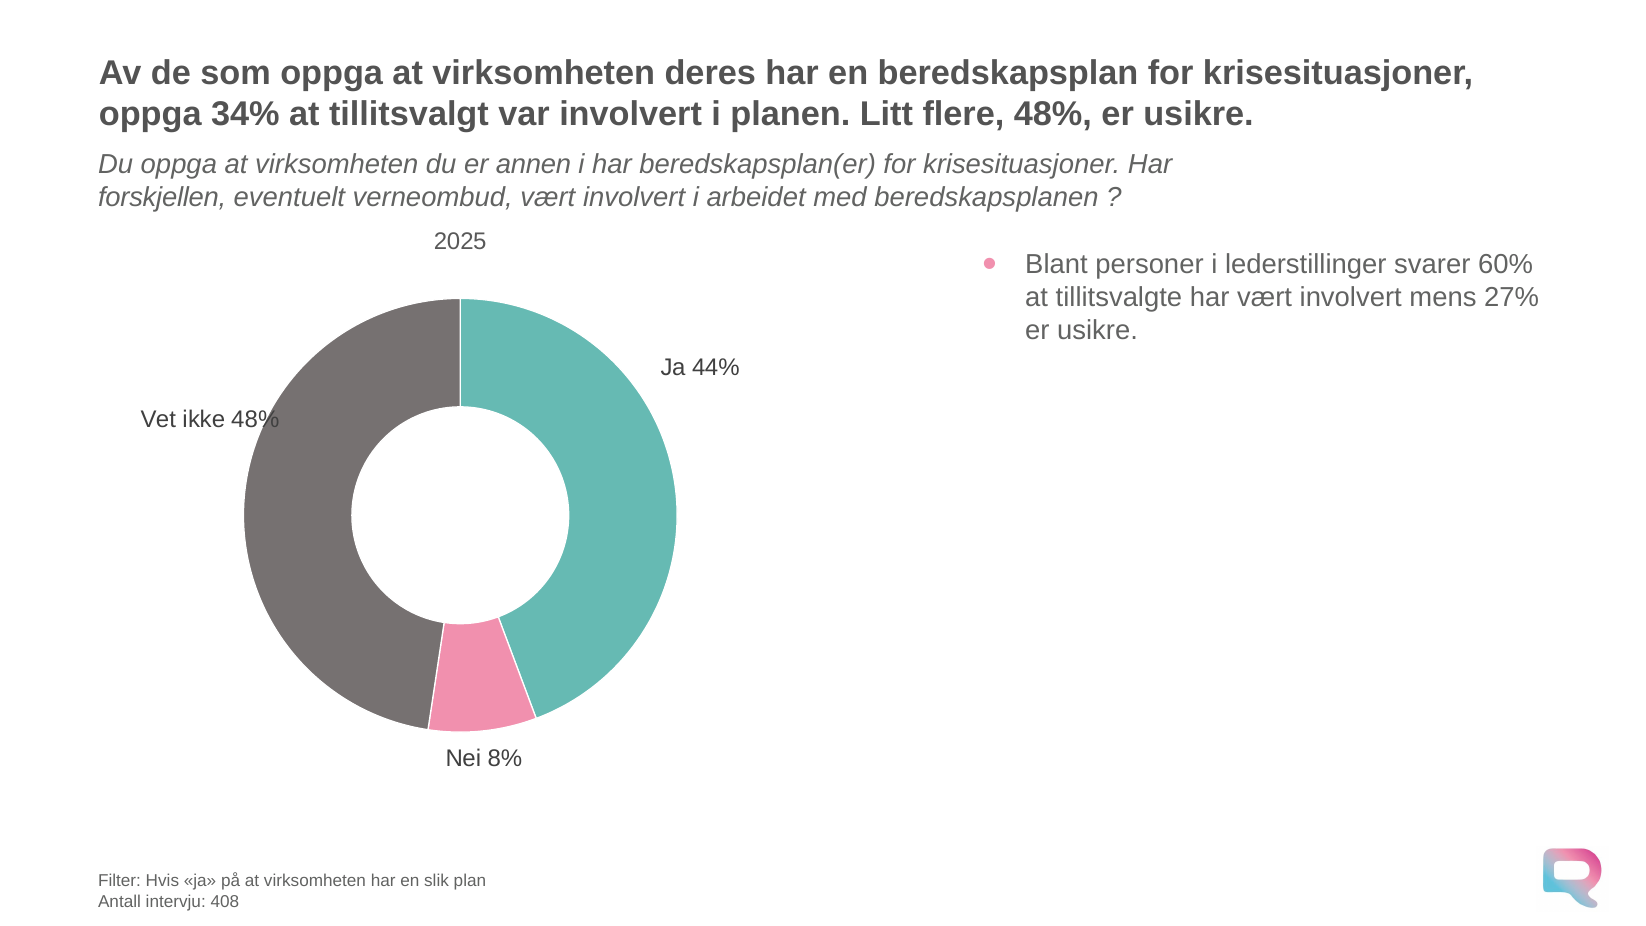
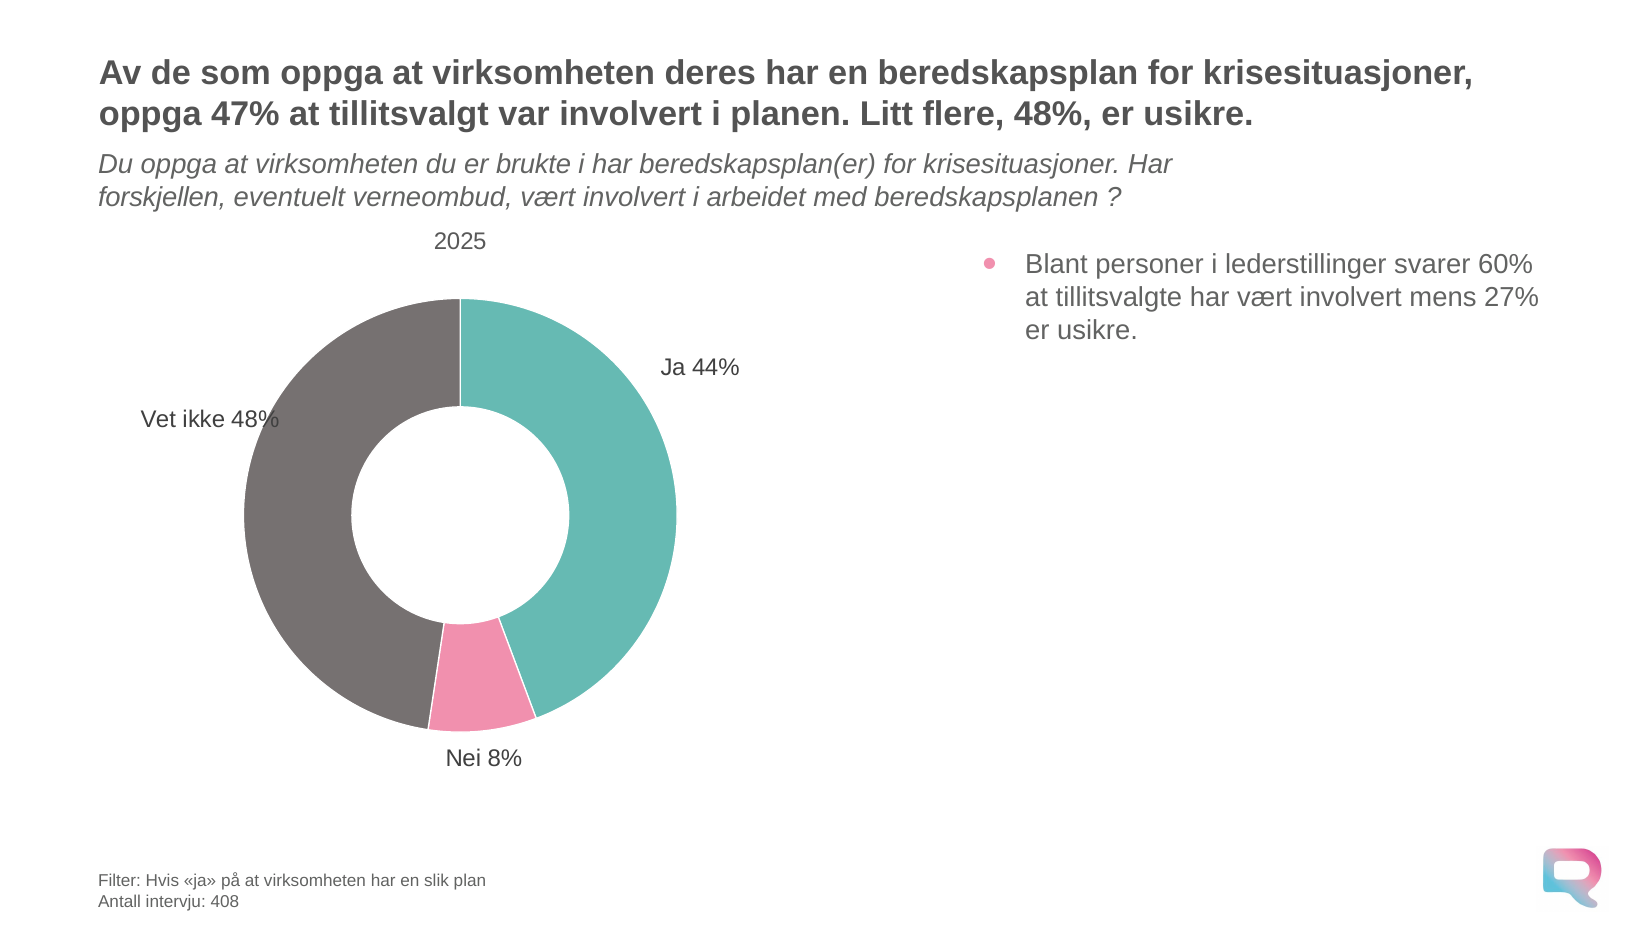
34%: 34% -> 47% (245, 115)
annen: annen -> brukte (534, 164)
